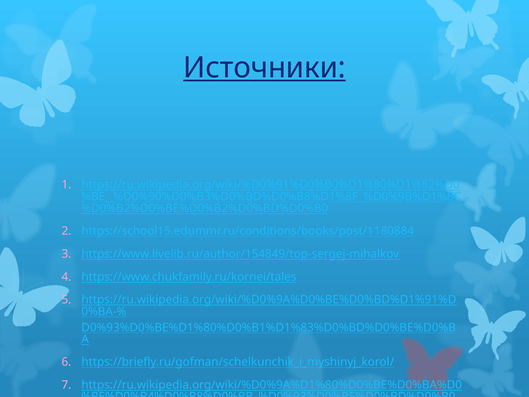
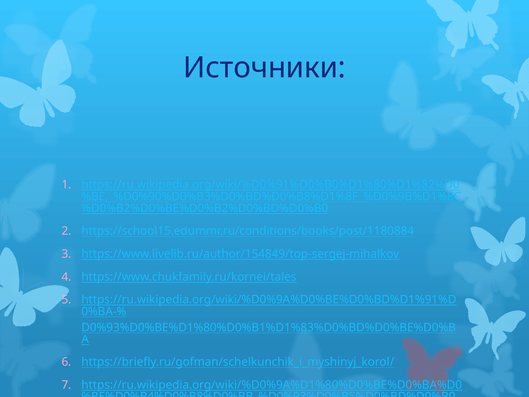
Источники underline: present -> none (265, 68)
